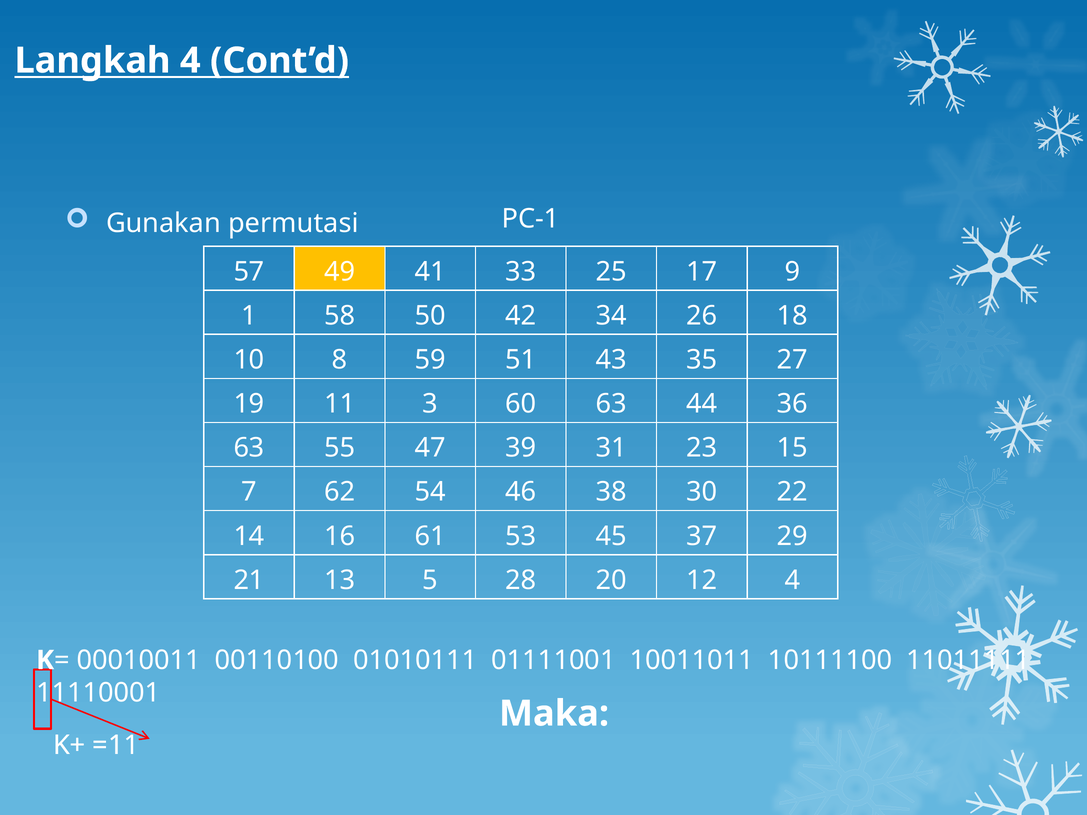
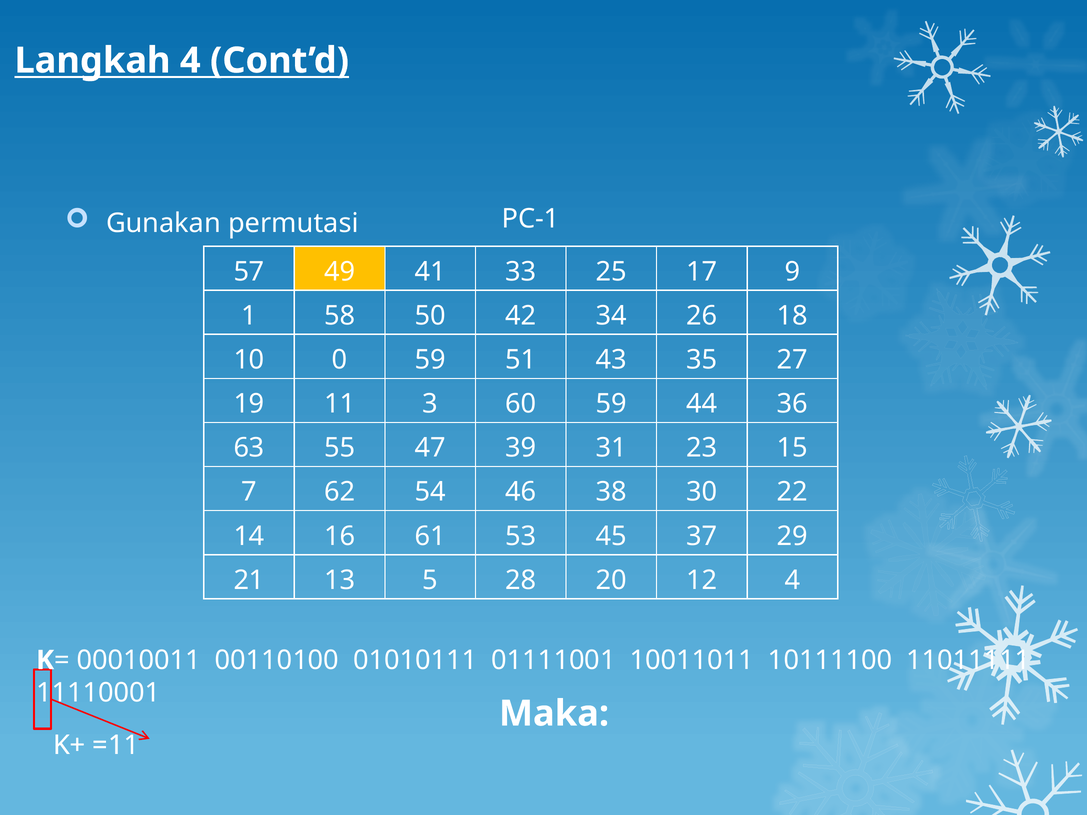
8: 8 -> 0 (340, 360)
60 63: 63 -> 59 (611, 404)
